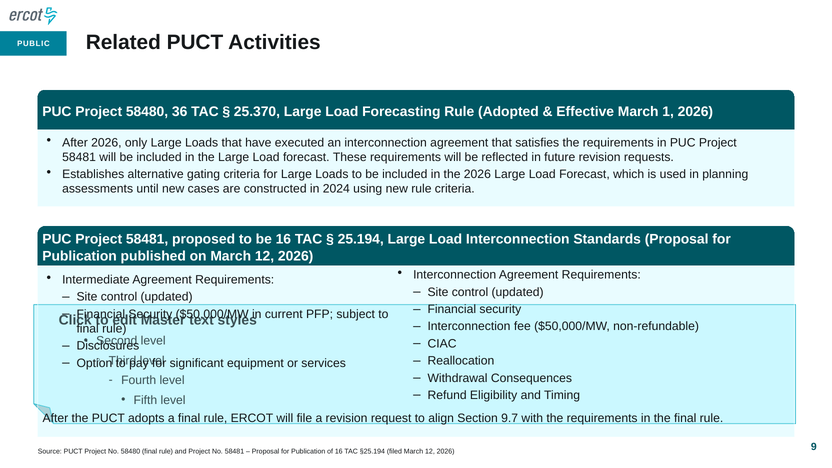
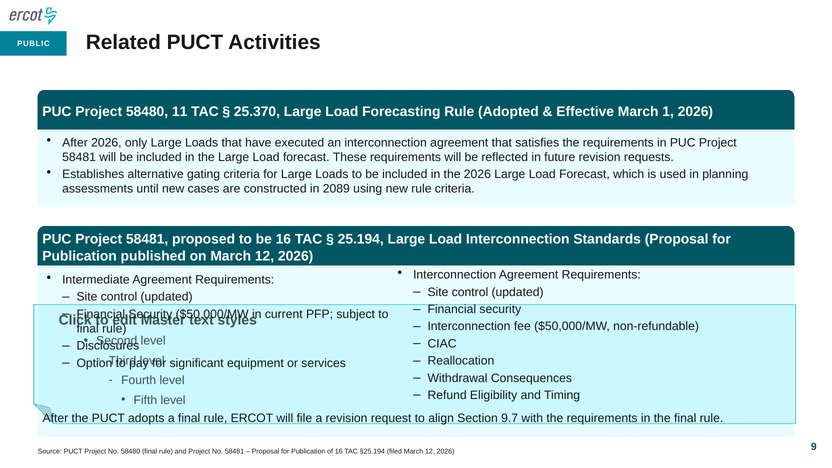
36: 36 -> 11 (180, 111)
2024: 2024 -> 2089 (336, 189)
